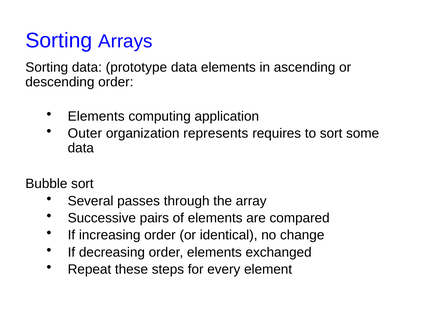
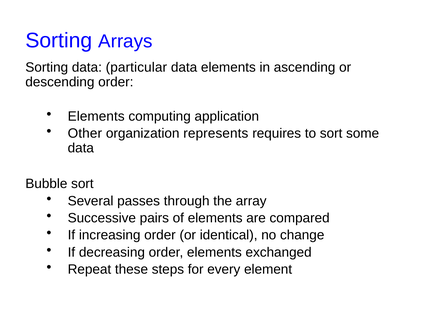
prototype: prototype -> particular (136, 68)
Outer: Outer -> Other (85, 134)
